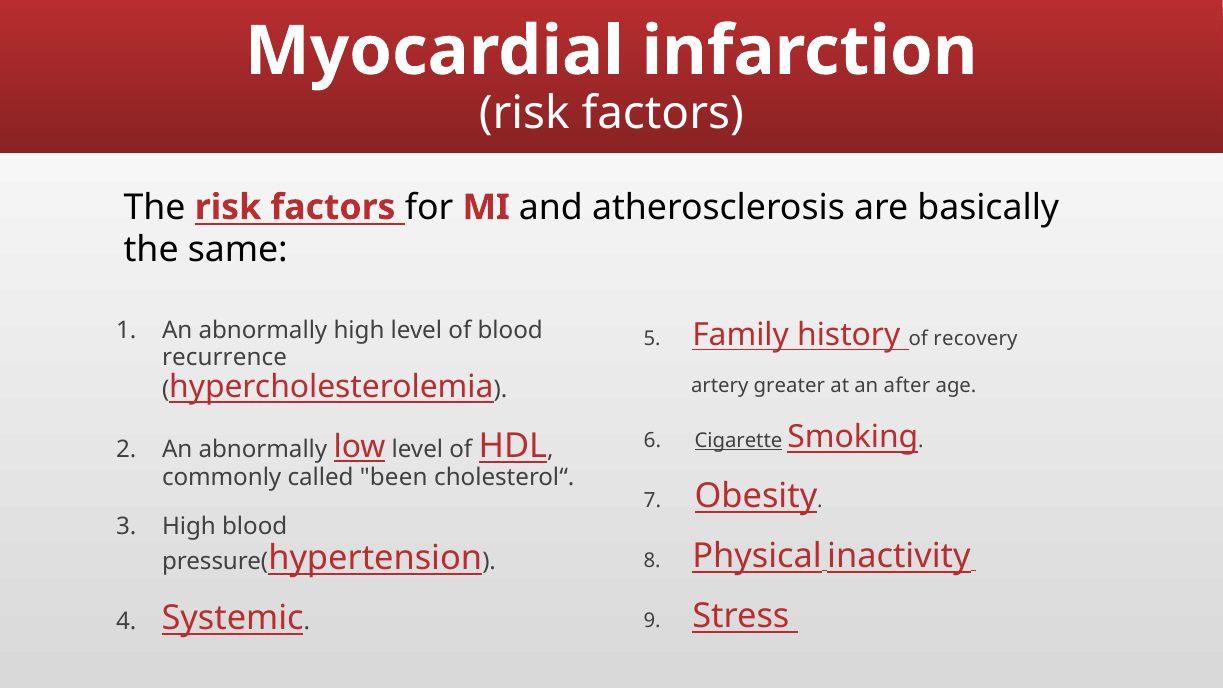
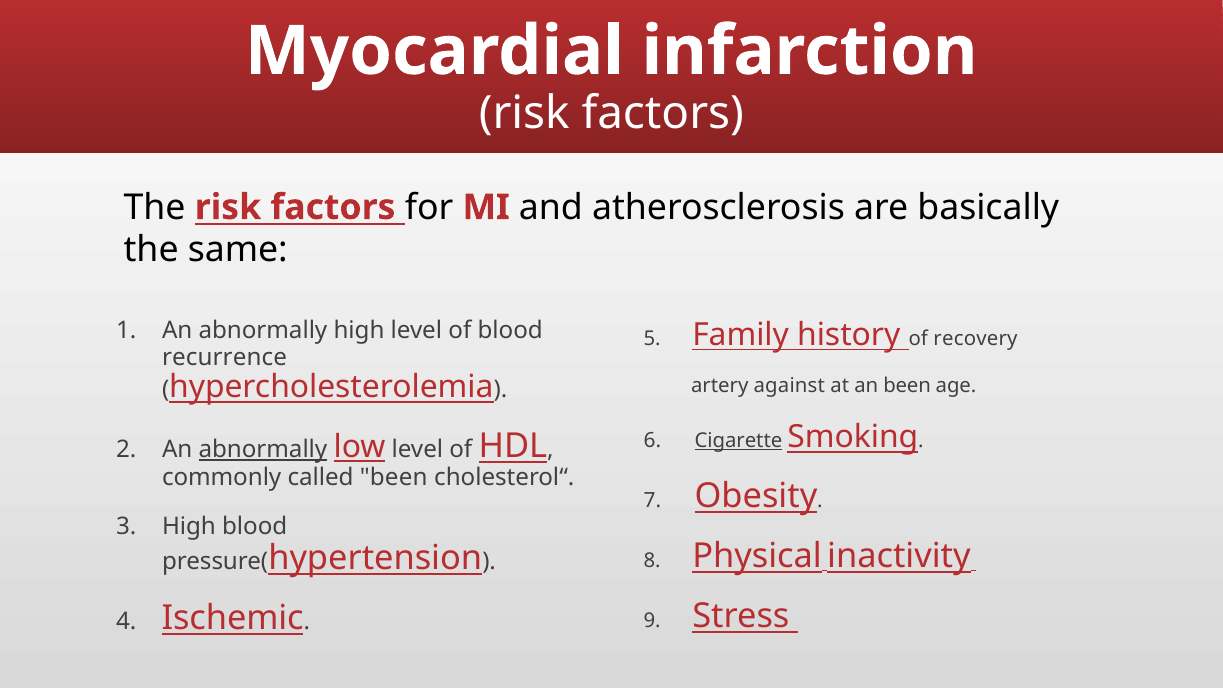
greater: greater -> against (789, 386)
an after: after -> been (907, 386)
abnormally underline: none -> present (263, 449)
Systemic: Systemic -> Ischemic (233, 619)
